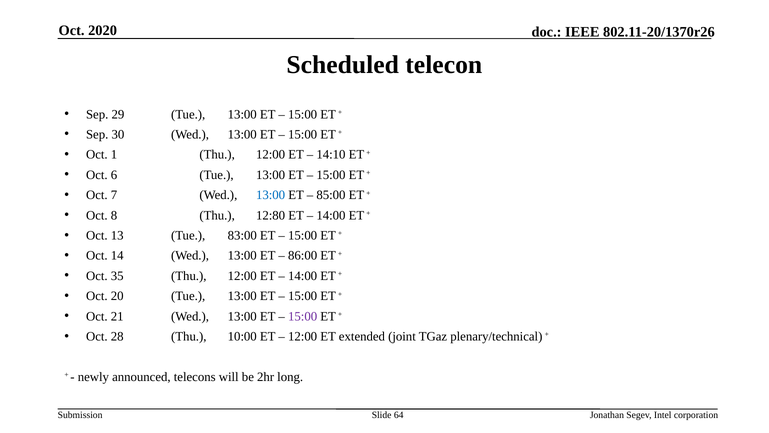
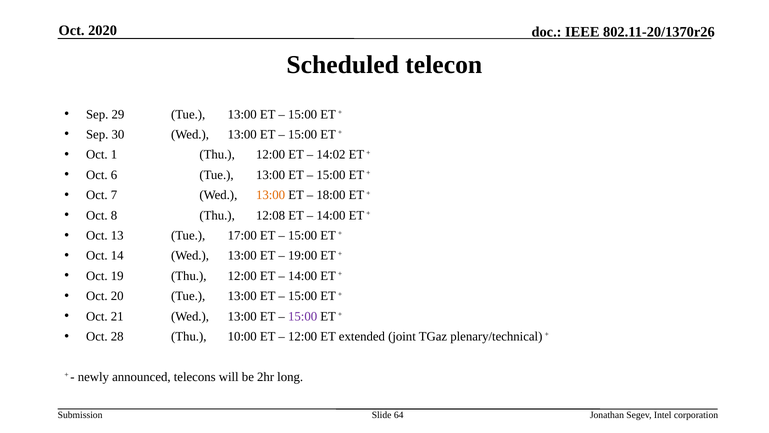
14:10: 14:10 -> 14:02 (331, 155)
13:00 colour: blue -> orange (271, 195)
85:00: 85:00 -> 18:00 (331, 195)
12:80: 12:80 -> 12:08 (271, 215)
83:00: 83:00 -> 17:00 (242, 235)
86:00: 86:00 -> 19:00 (303, 255)
35: 35 -> 19 (117, 276)
